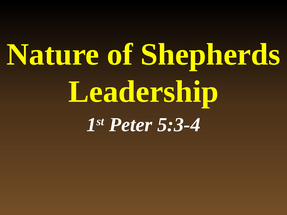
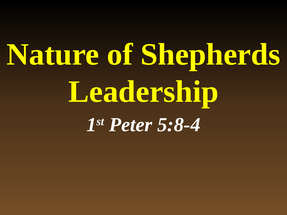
5:3-4: 5:3-4 -> 5:8-4 (179, 125)
